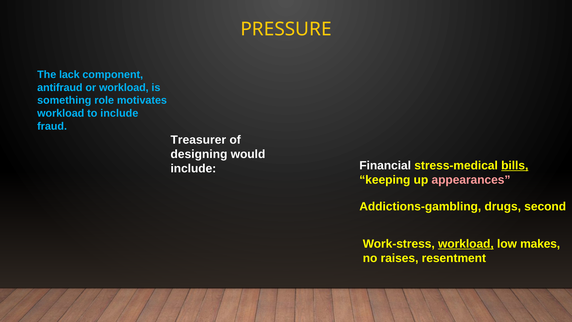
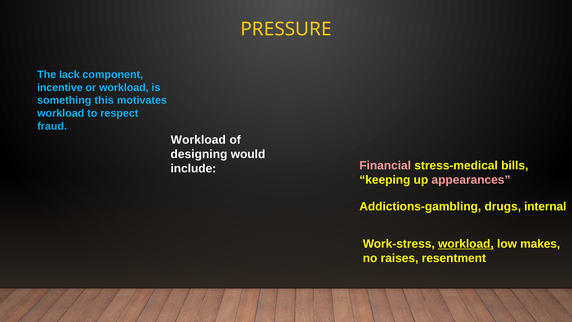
antifraud: antifraud -> incentive (60, 87)
role: role -> this (104, 100)
to include: include -> respect (119, 113)
Treasurer: Treasurer -> Workload (198, 140)
Financial colour: white -> pink (385, 165)
bills underline: present -> none (515, 165)
second: second -> internal (545, 206)
